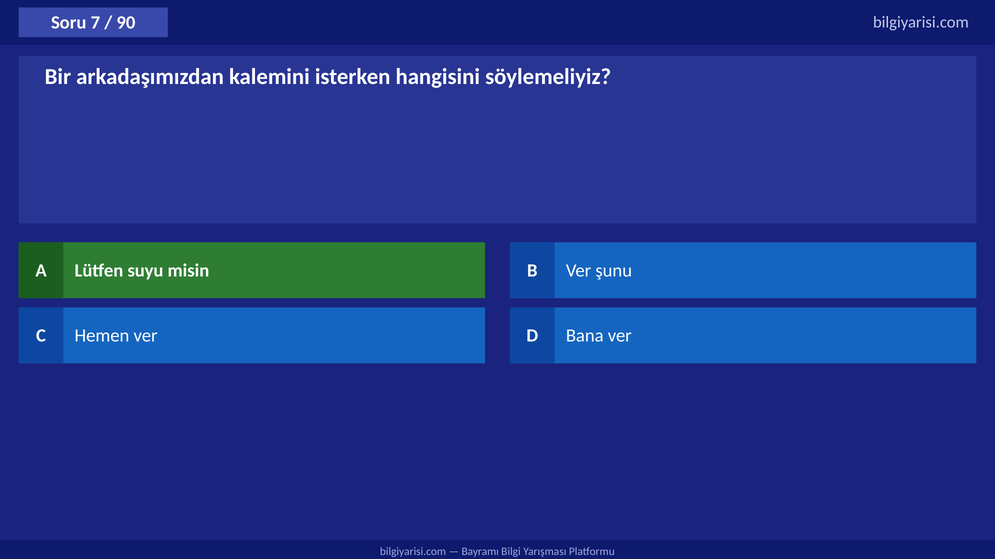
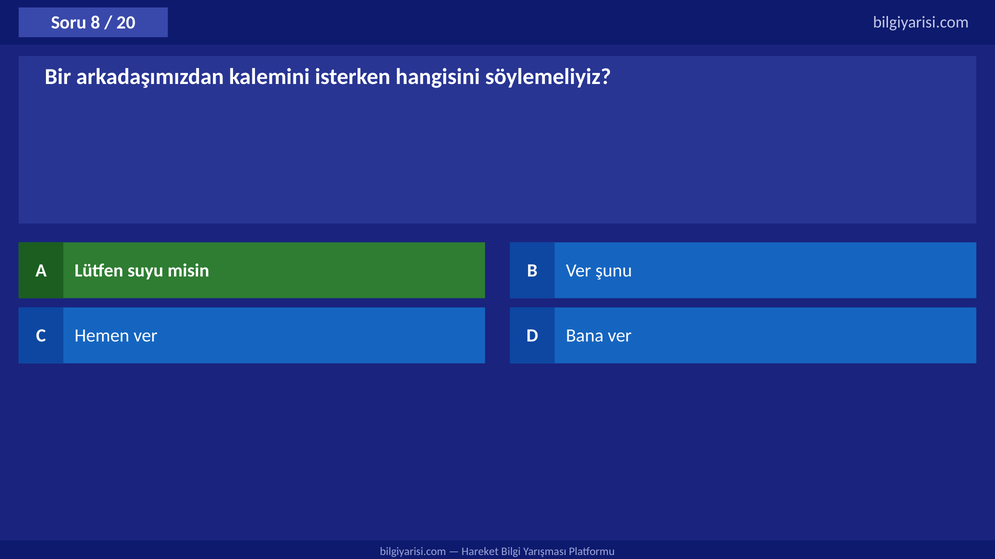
7: 7 -> 8 (95, 23)
90: 90 -> 20 (126, 23)
Bayramı: Bayramı -> Hareket (480, 552)
